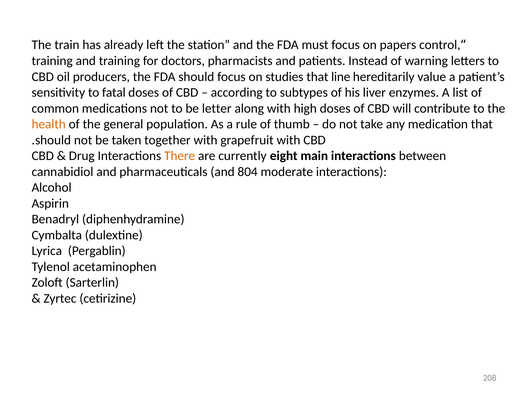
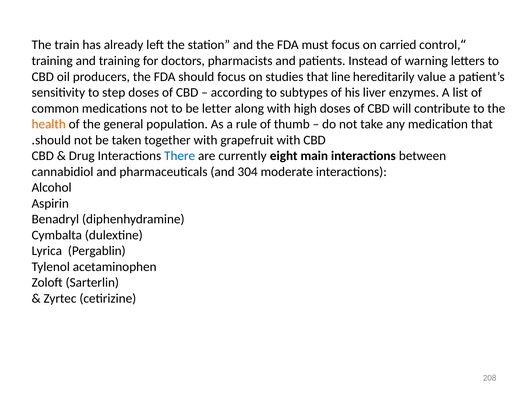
papers: papers -> carried (398, 45)
fatal: fatal -> step (114, 92)
There colour: orange -> blue (180, 156)
804: 804 -> 304 (248, 172)
